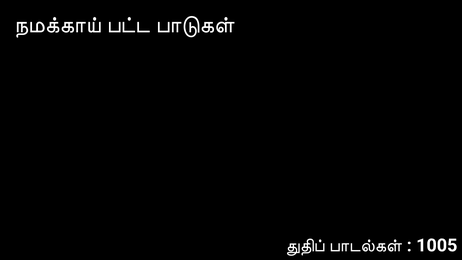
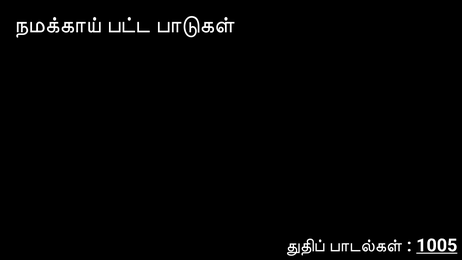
1005 underline: none -> present (437, 245)
